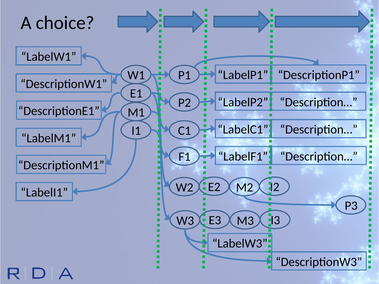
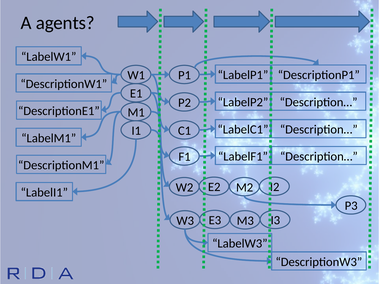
choice: choice -> agents (65, 23)
